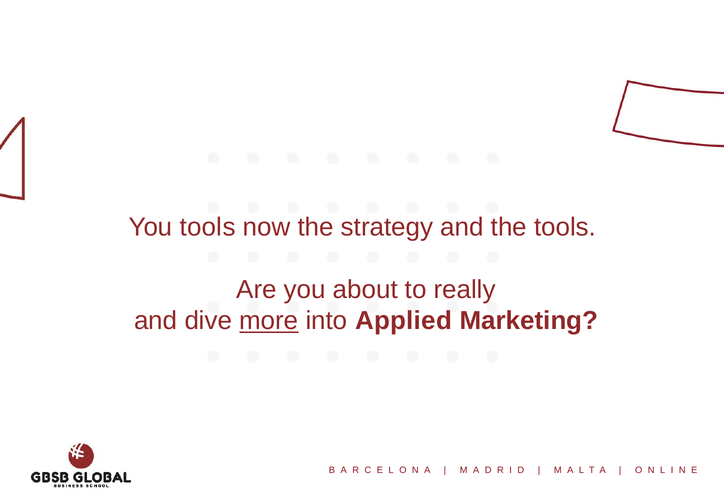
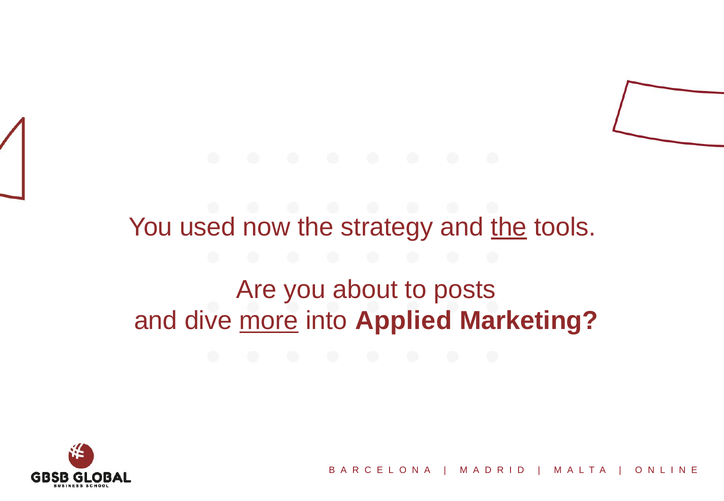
You tools: tools -> used (208, 227)
the underline: none -> present (509, 227)
really: really -> posts (465, 290)
